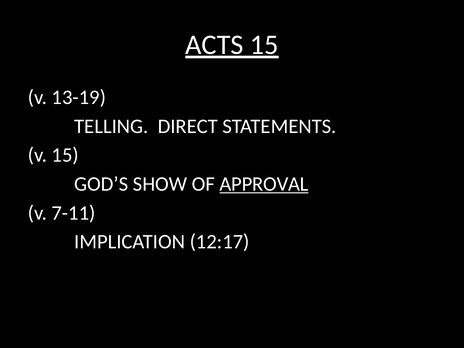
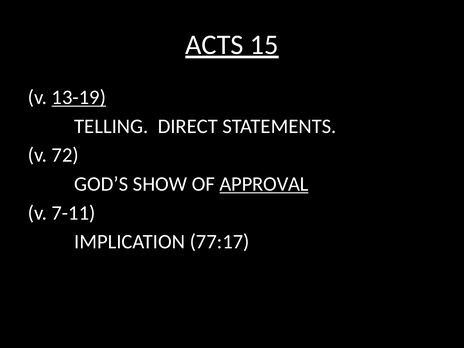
13-19 underline: none -> present (79, 97)
v 15: 15 -> 72 (65, 155)
12:17: 12:17 -> 77:17 (220, 242)
